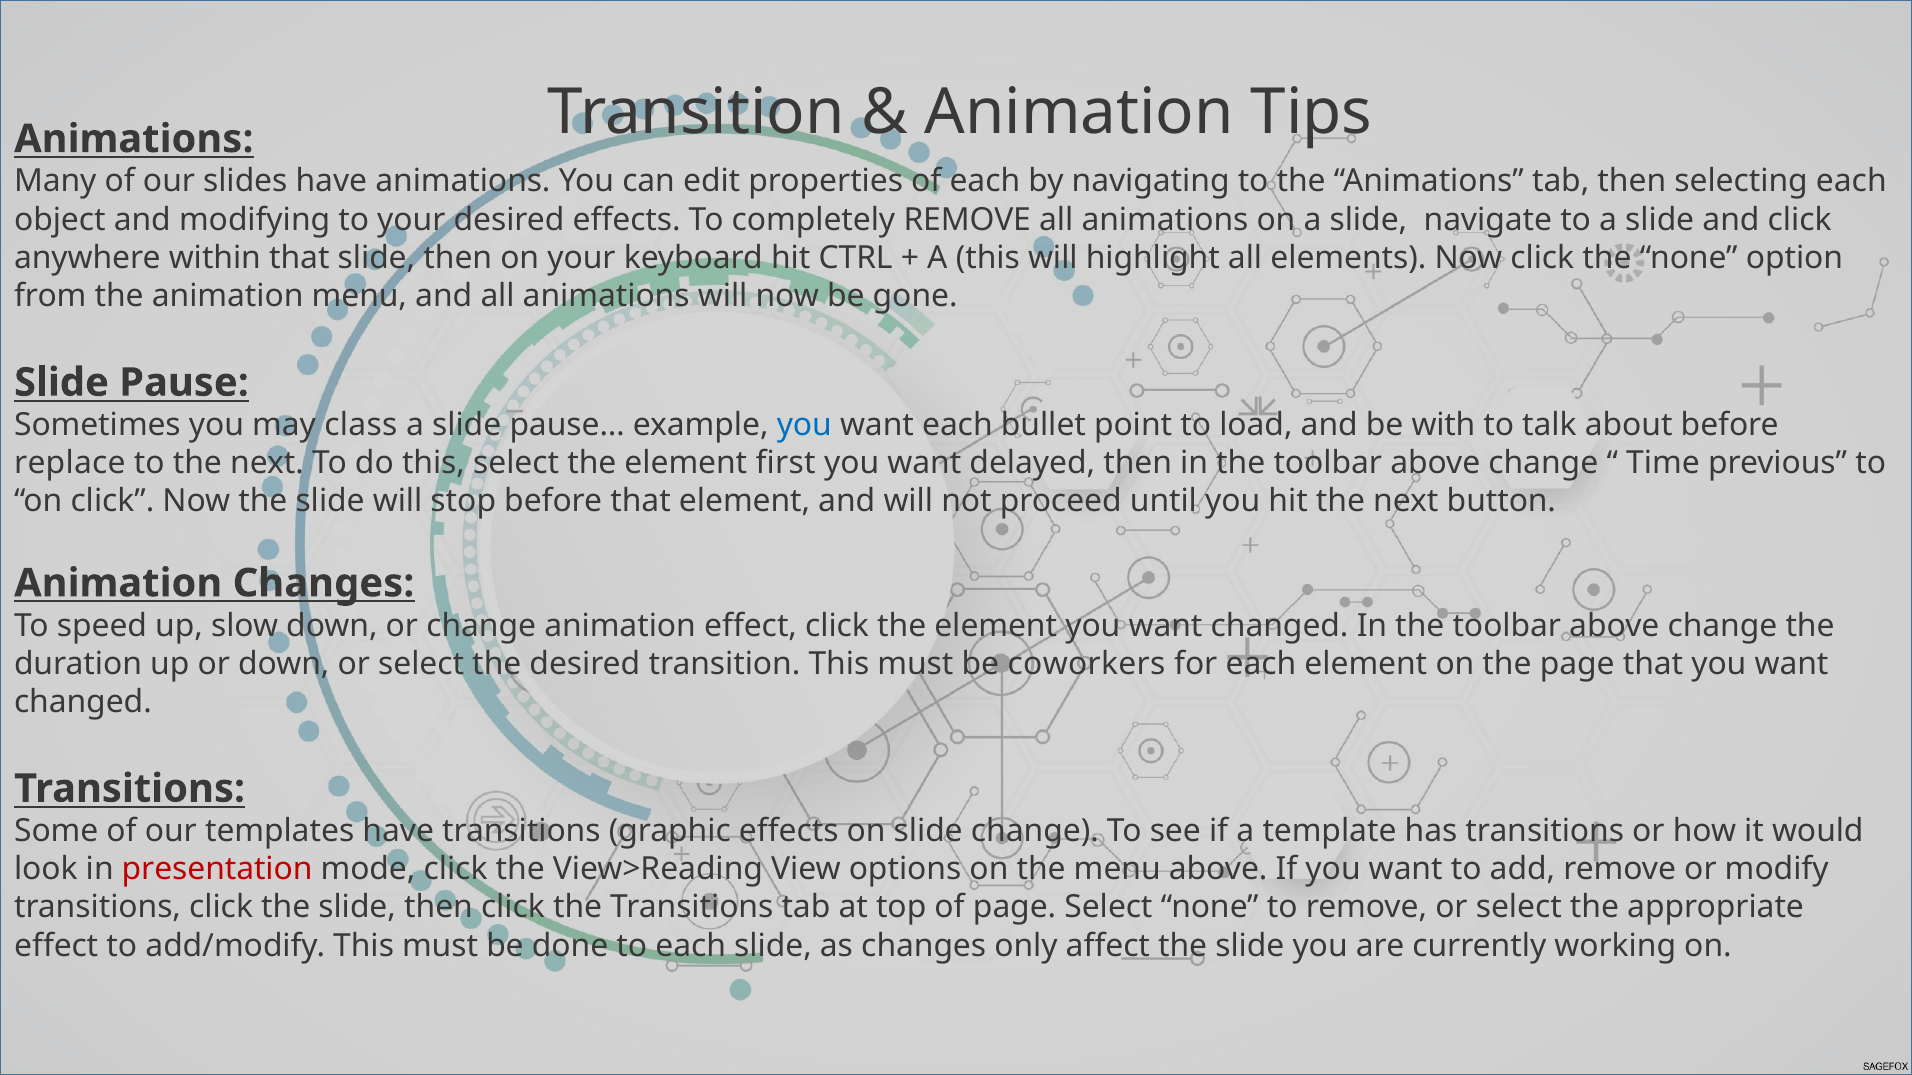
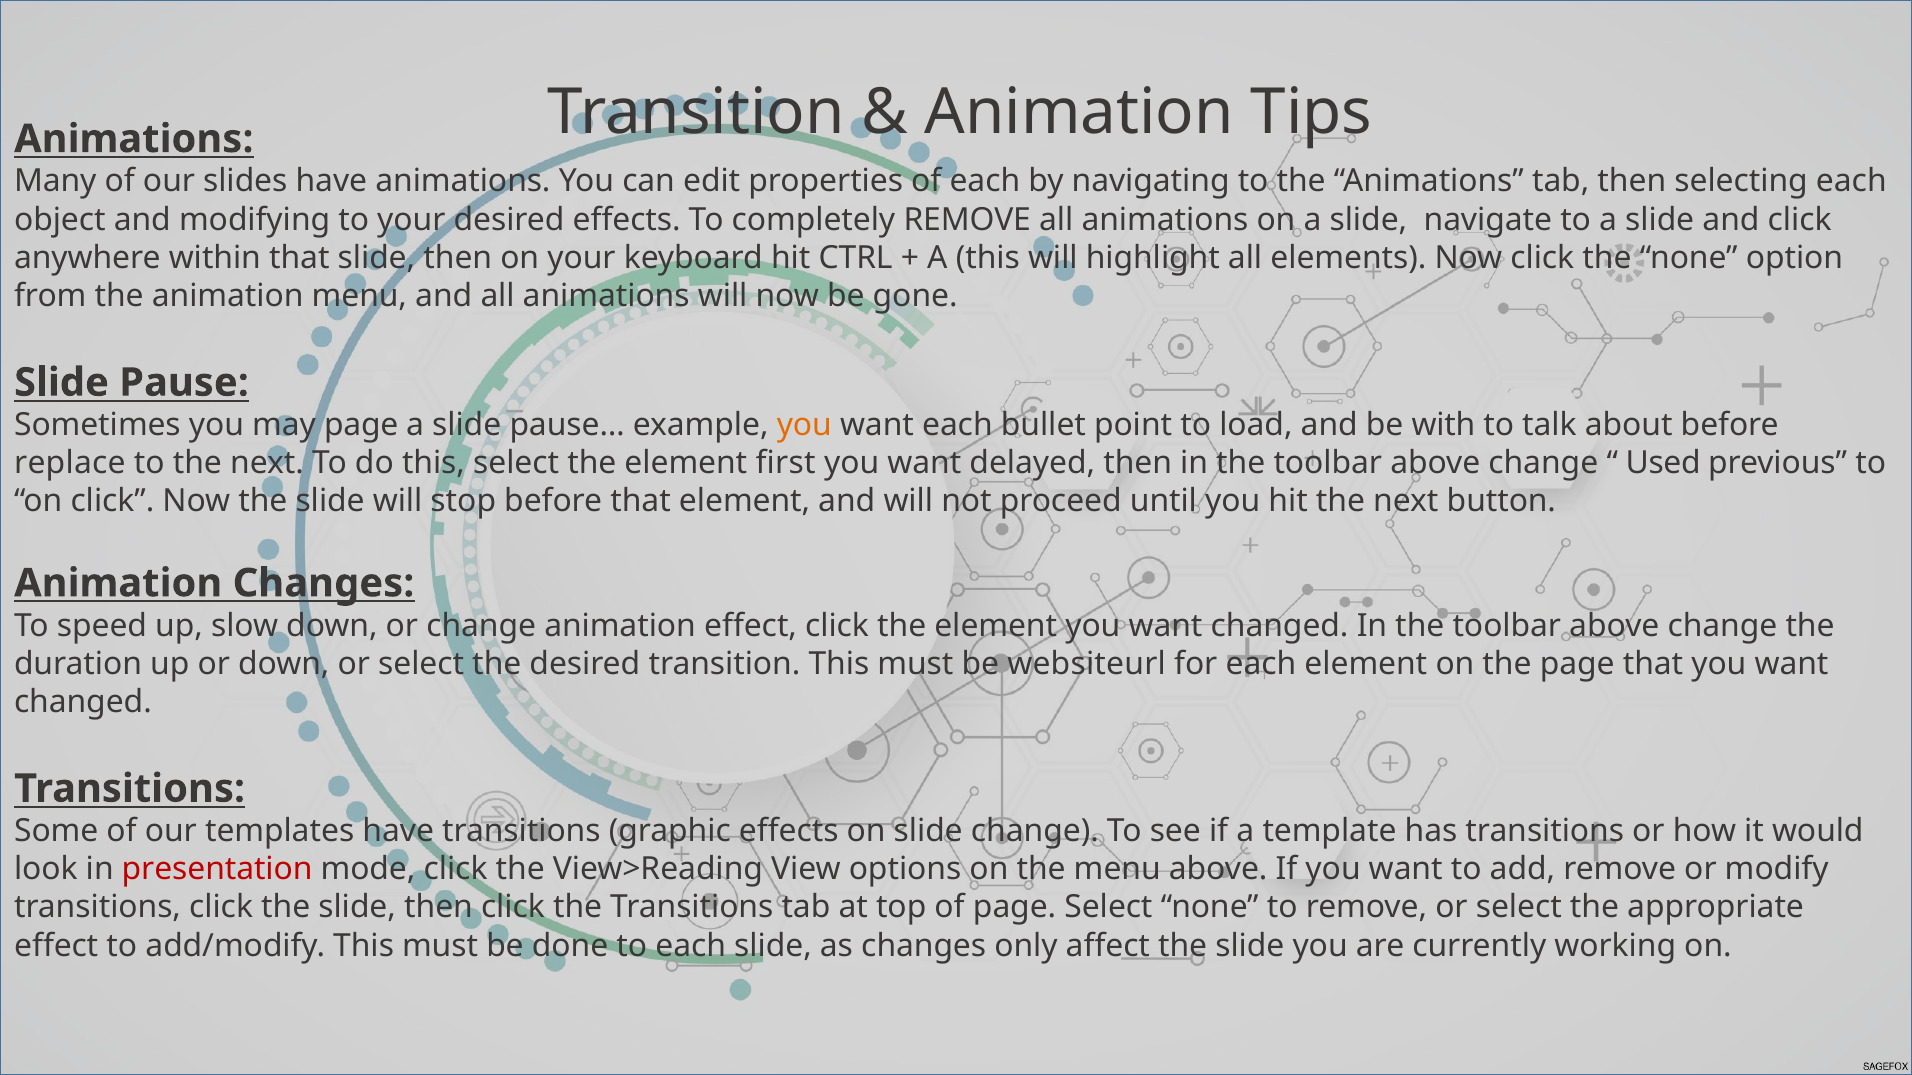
may class: class -> page (361, 425)
you colour: blue -> orange (804, 425)
Time: Time -> Used (1663, 463)
coworkers: coworkers -> websiteurl (1087, 664)
